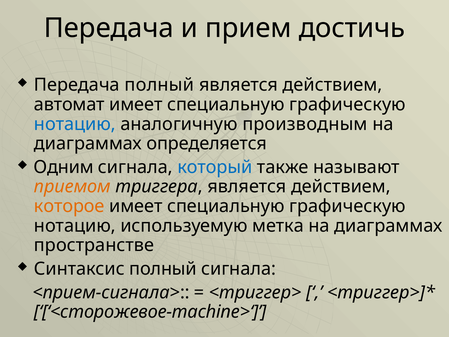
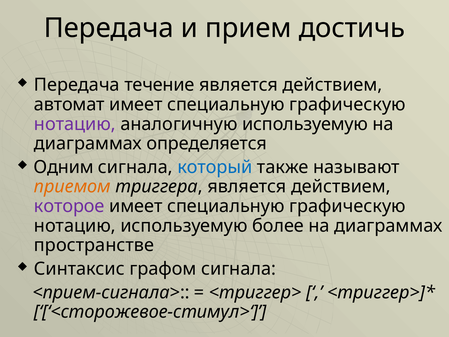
Передача полный: полный -> течение (159, 85)
нотацию colour: blue -> purple (75, 124)
аналогичную производным: производным -> используемую (305, 124)
которое colour: orange -> purple (69, 206)
метка: метка -> более (278, 226)
Синтаксис полный: полный -> графом (163, 269)
<сторожевое-machine>‘: <сторожевое-machine>‘ -> <сторожевое-стимул>‘ (150, 312)
